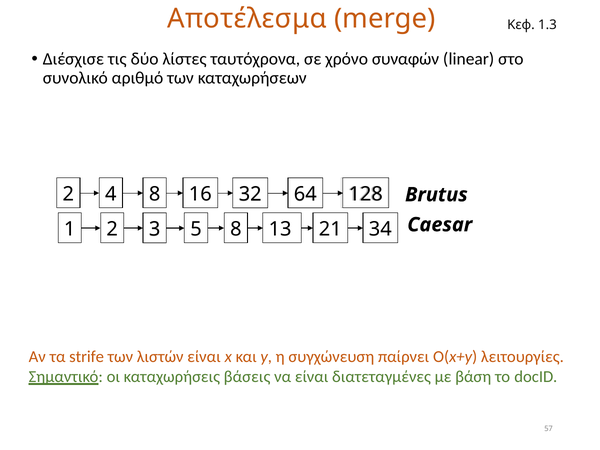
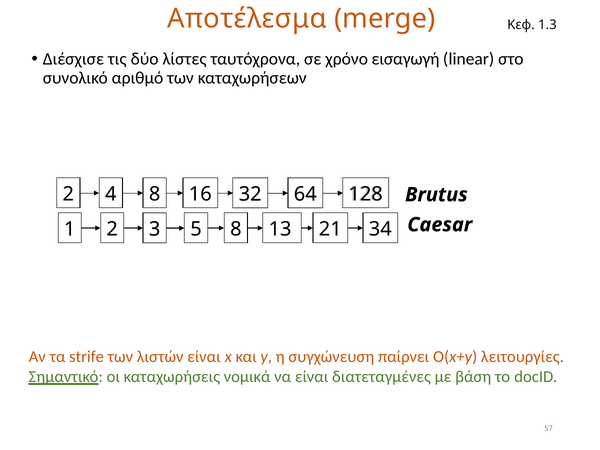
συναφών: συναφών -> εισαγωγή (406, 59)
βάσεις: βάσεις -> νομικά (247, 377)
